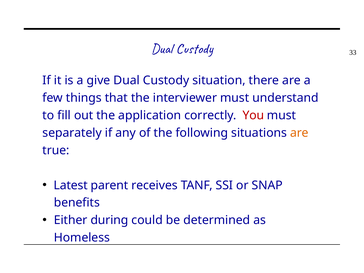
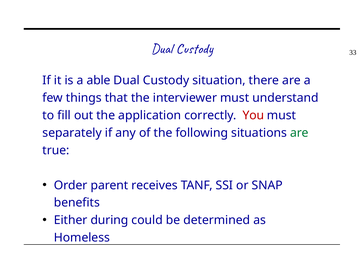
give: give -> able (99, 80)
are colour: orange -> green (299, 133)
Latest: Latest -> Order (71, 185)
